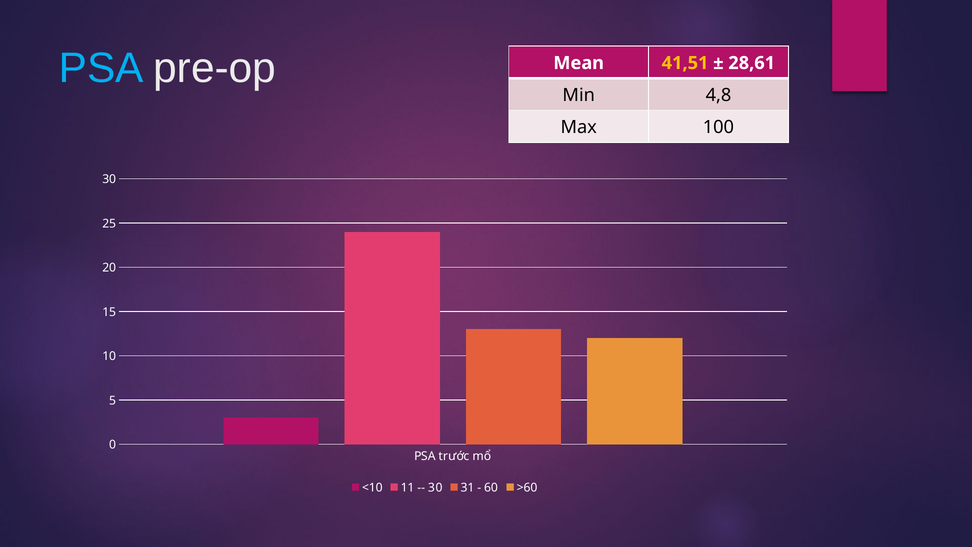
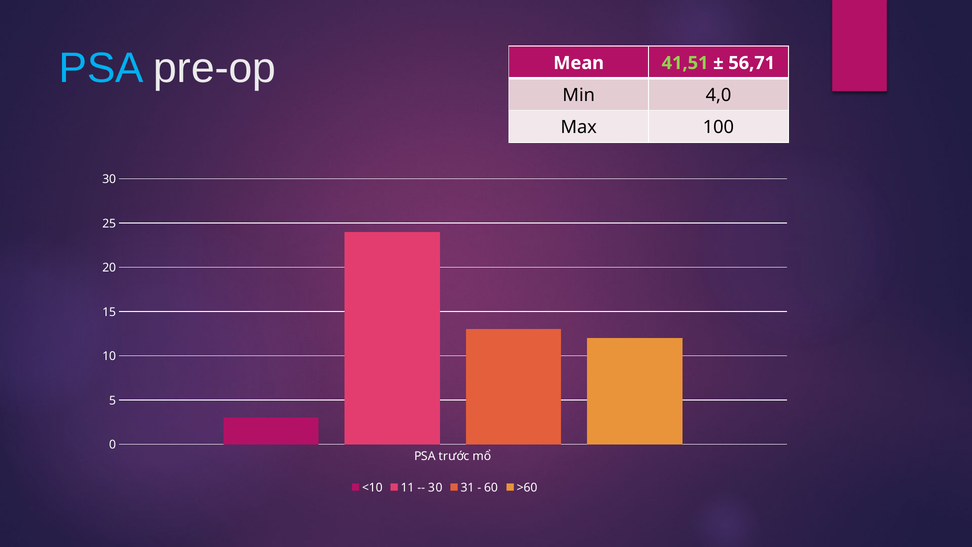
41,51 colour: yellow -> light green (685, 63)
28,61: 28,61 -> 56,71 (752, 63)
4,8: 4,8 -> 4,0 (719, 95)
